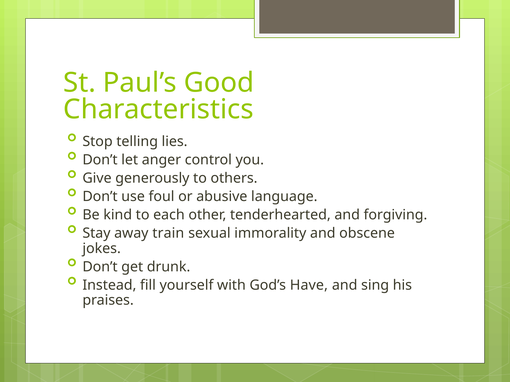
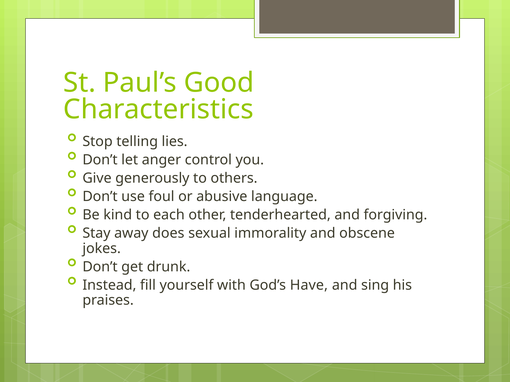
train: train -> does (168, 233)
